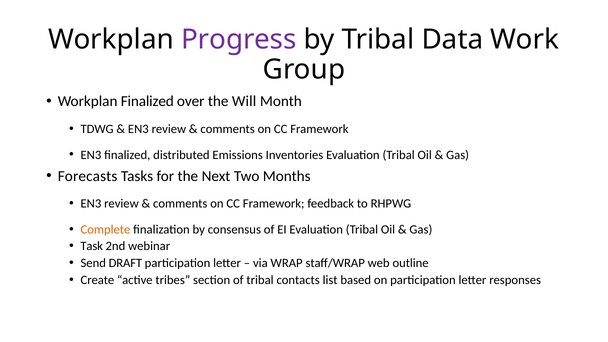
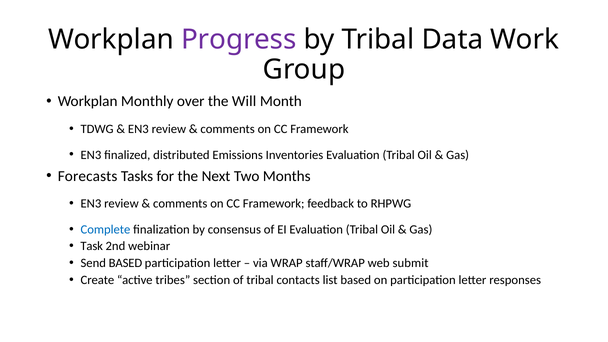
Workplan Finalized: Finalized -> Monthly (147, 101)
Complete colour: orange -> blue (105, 230)
Send DRAFT: DRAFT -> BASED (125, 263)
outline: outline -> submit (411, 263)
